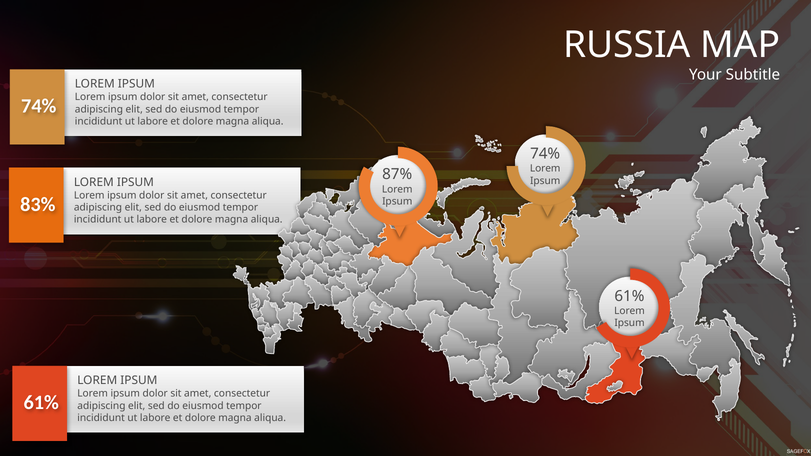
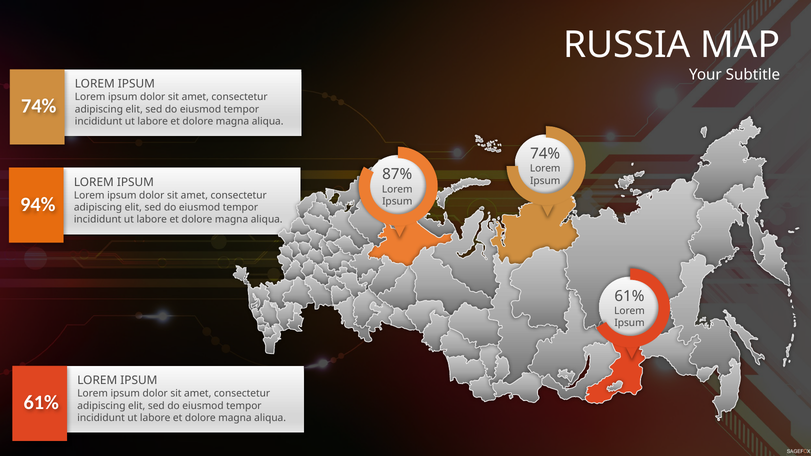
83%: 83% -> 94% (38, 205)
